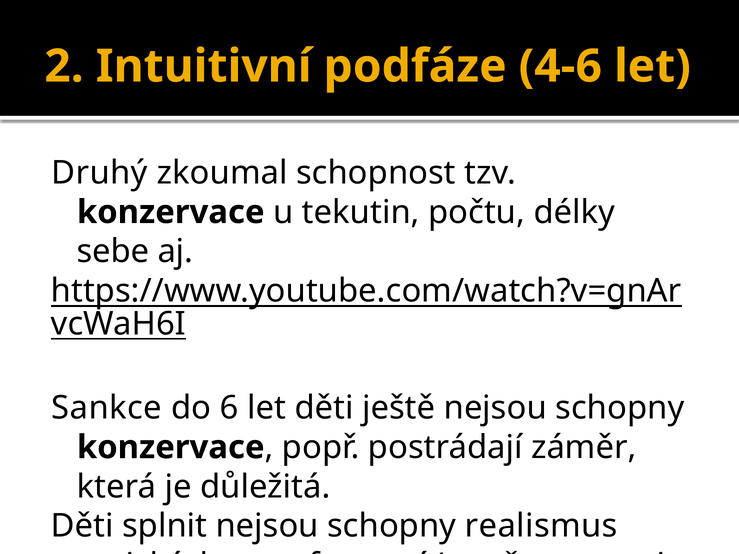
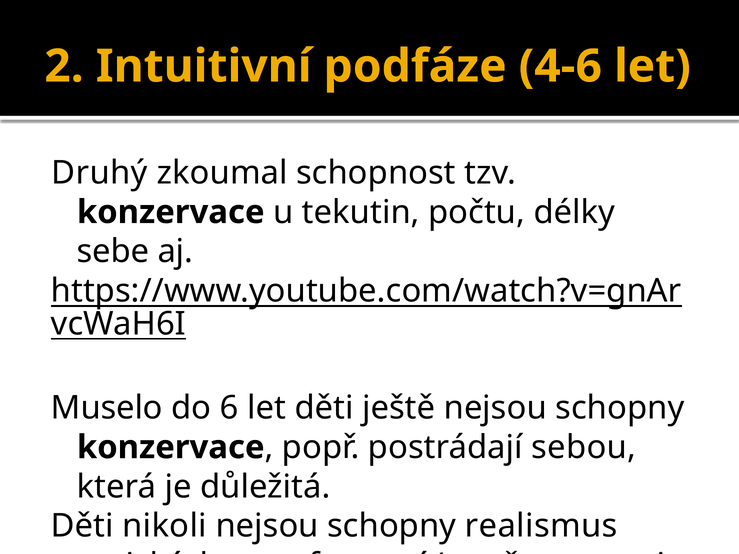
Sankce: Sankce -> Muselo (107, 408)
záměr: záměr -> sebou (584, 448)
splnit: splnit -> nikoli (165, 526)
